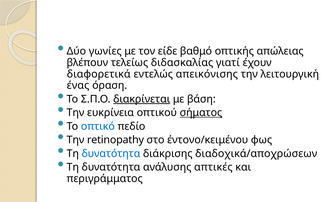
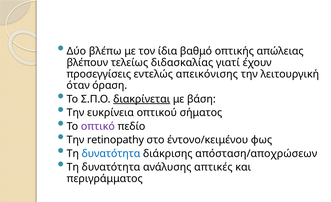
γωνίες: γωνίες -> βλέπω (105, 51)
είδε: είδε -> ίδια (168, 51)
διαφορετικά: διαφορετικά -> προσεγγίσεις (99, 74)
ένας: ένας -> όταν (78, 85)
σήματος underline: present -> none (201, 113)
οπτικό colour: blue -> purple (98, 126)
διαδοχικά/αποχρώσεων: διαδοχικά/αποχρώσεων -> απόσταση/αποχρώσεων (256, 154)
